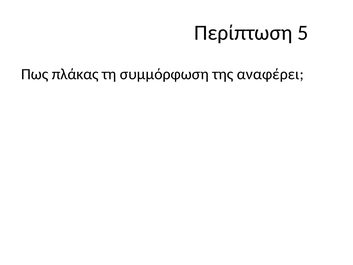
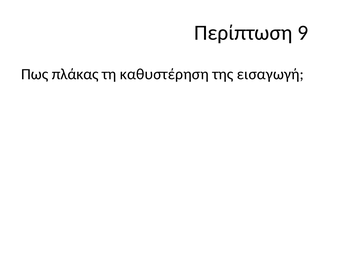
5: 5 -> 9 (303, 33)
συμμόρφωση: συμμόρφωση -> καθυστέρηση (164, 74)
αναφέρει: αναφέρει -> εισαγωγή (270, 74)
